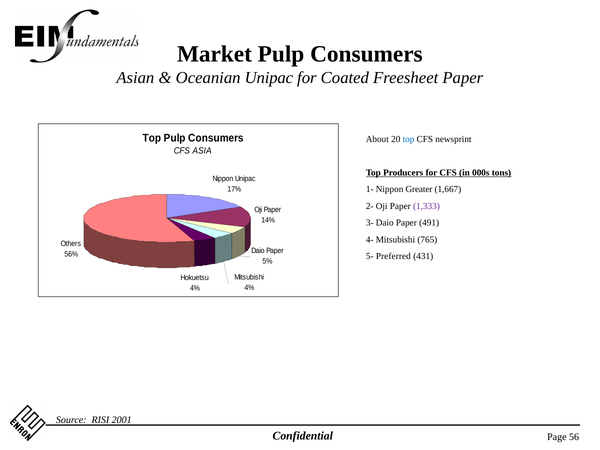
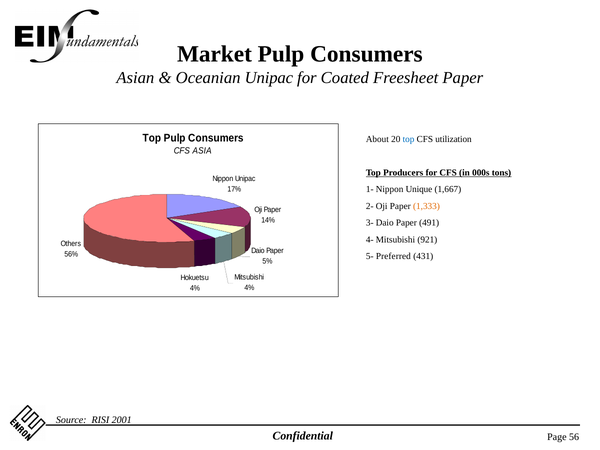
newsprint: newsprint -> utilization (453, 139)
Greater: Greater -> Unique (419, 189)
1,333 colour: purple -> orange (426, 206)
765: 765 -> 921 (427, 240)
